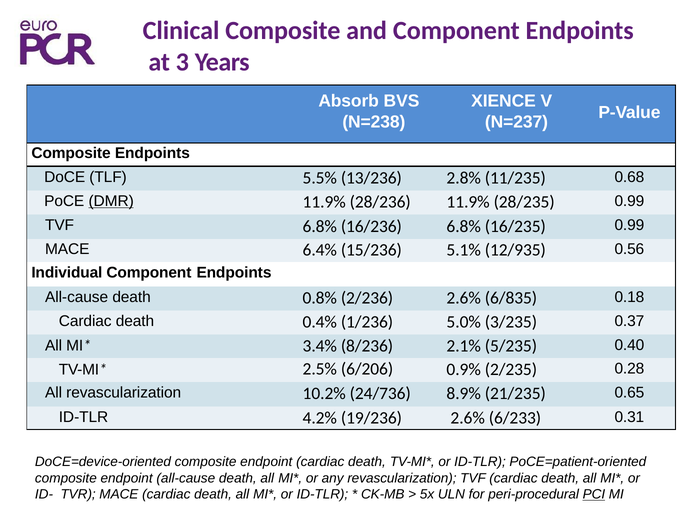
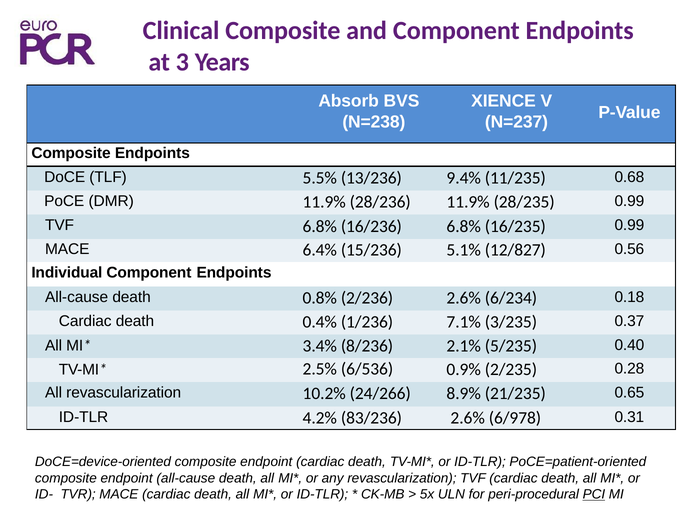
2.8%: 2.8% -> 9.4% (464, 178)
DMR underline: present -> none (111, 201)
12/935: 12/935 -> 12/827 (515, 250)
6/835: 6/835 -> 6/234 (511, 298)
5.0%: 5.0% -> 7.1% (464, 322)
6/206: 6/206 -> 6/536 (367, 369)
24/736: 24/736 -> 24/266 (380, 393)
19/236: 19/236 -> 83/236 (371, 418)
6/233: 6/233 -> 6/978 (515, 418)
